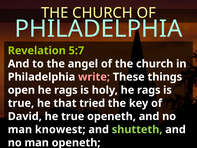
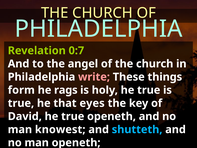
5:7: 5:7 -> 0:7 (76, 51)
open: open -> form (21, 90)
holy he rags: rags -> true (149, 90)
tried: tried -> eyes (92, 103)
shutteth colour: light green -> light blue (137, 129)
